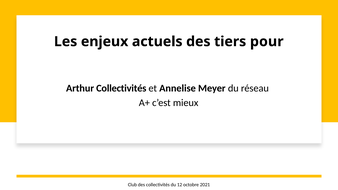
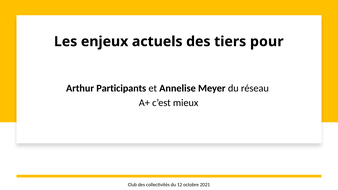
Arthur Collectivités: Collectivités -> Participants (121, 88)
